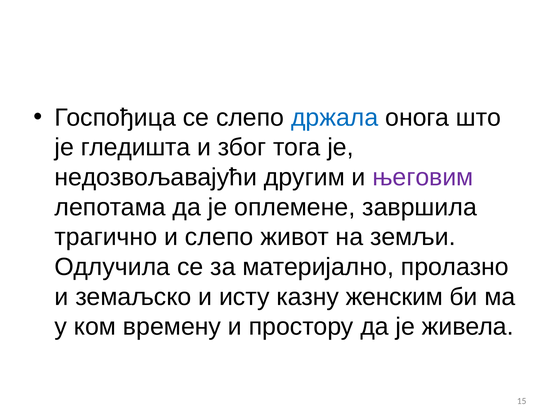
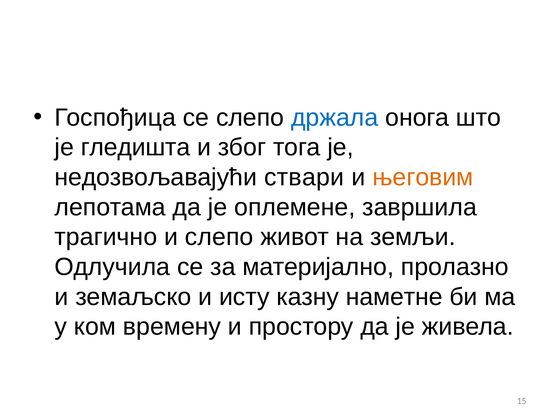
другим: другим -> ствари (304, 177)
његовим colour: purple -> orange (423, 177)
женским: женским -> наметне (394, 297)
